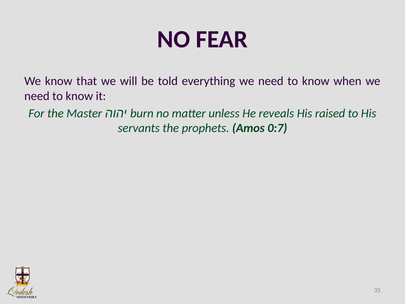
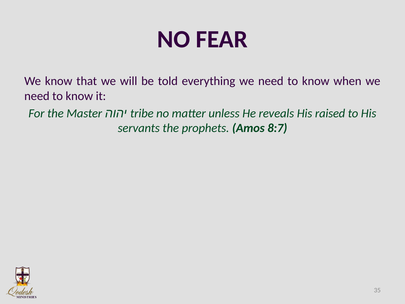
burn: burn -> tribe (142, 113)
0:7: 0:7 -> 8:7 (277, 128)
